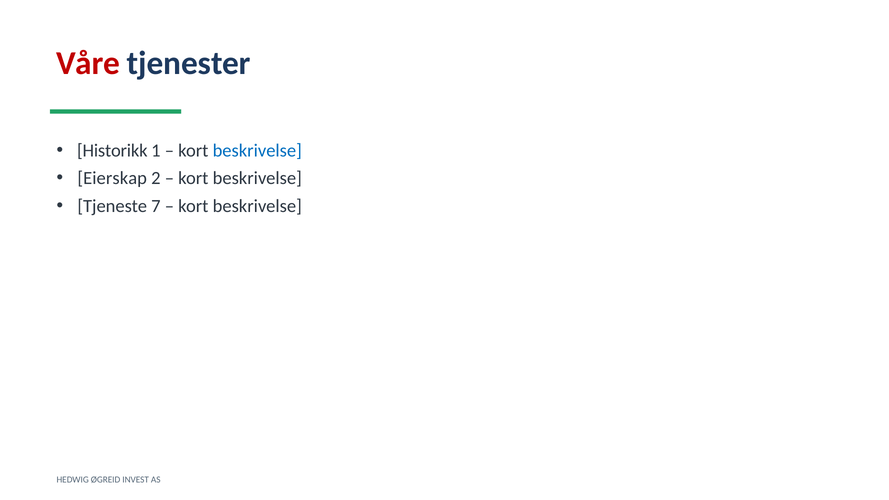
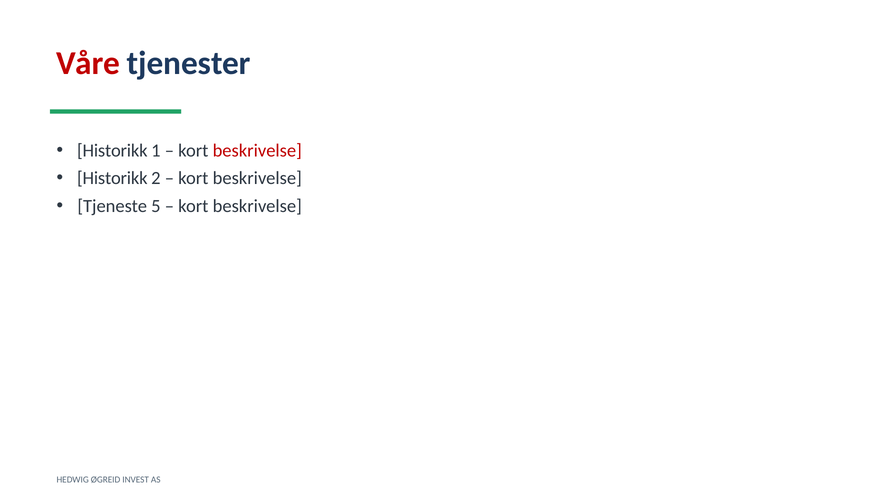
beskrivelse colour: blue -> red (257, 151)
Eierskap: Eierskap -> Historikk (112, 178)
7: 7 -> 5 (156, 206)
